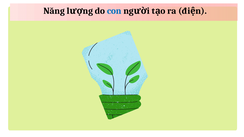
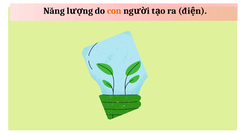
con colour: blue -> orange (114, 11)
